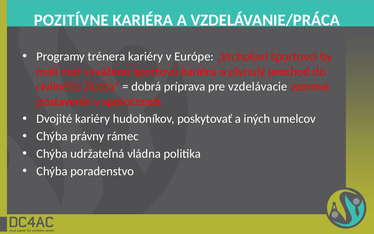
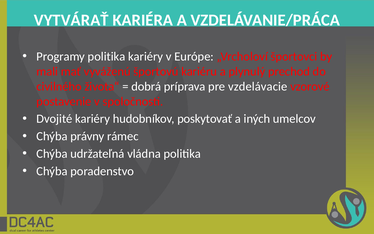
POZITÍVNE: POZITÍVNE -> VYTVÁRAŤ (71, 20)
Programy trénera: trénera -> politika (107, 56)
